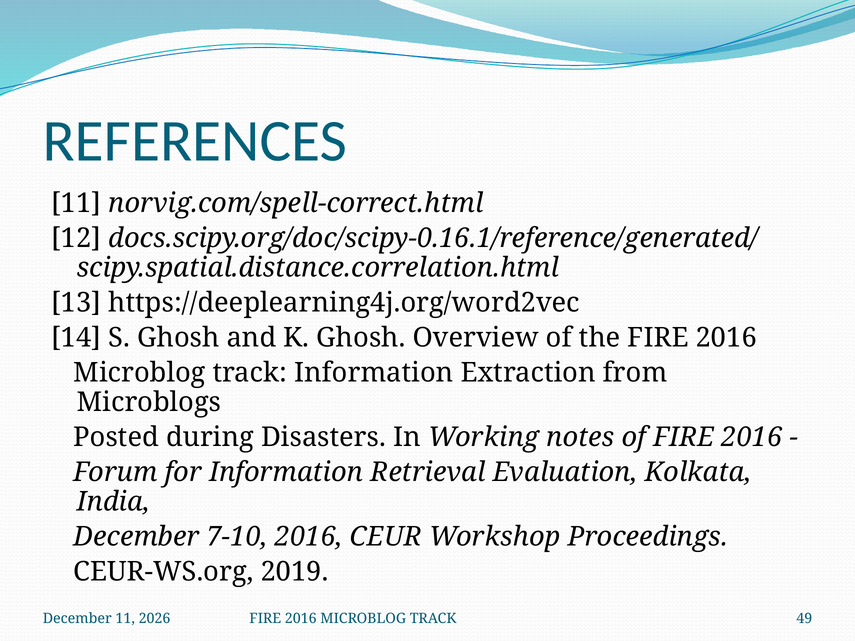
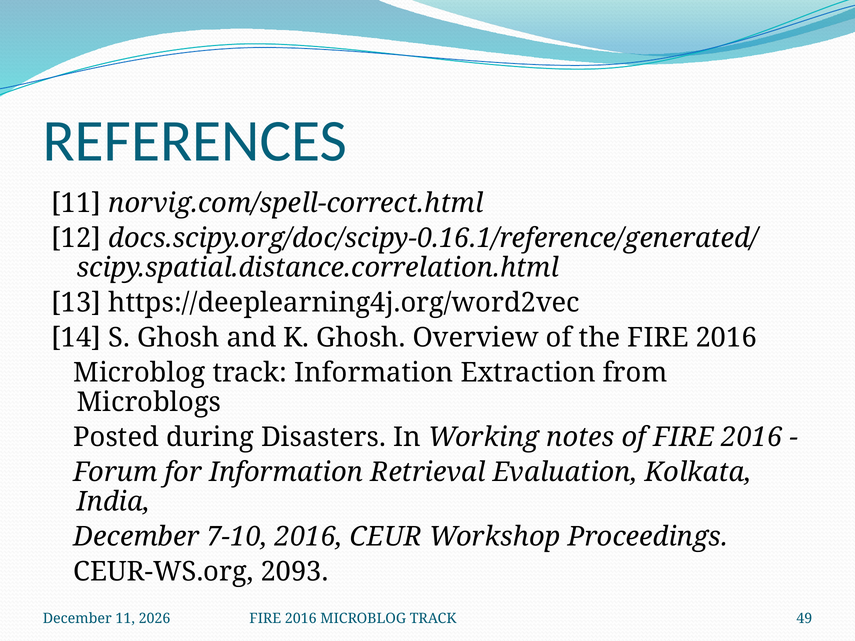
2019: 2019 -> 2093 (295, 572)
